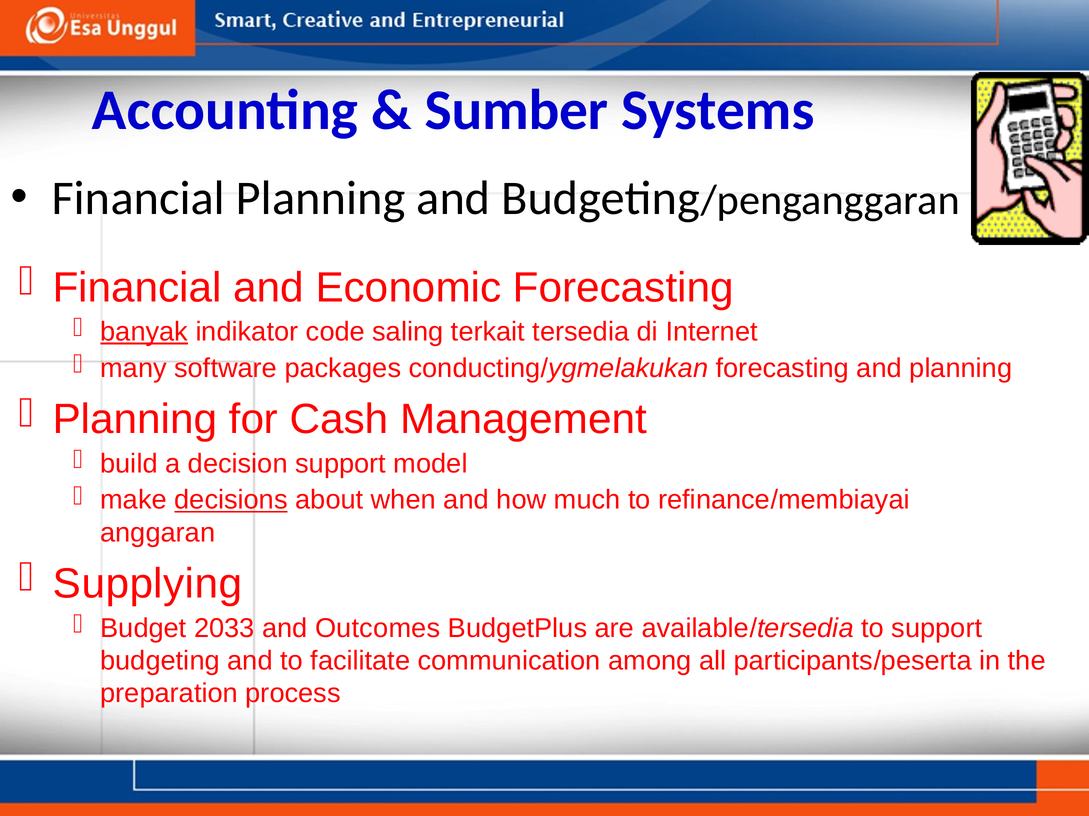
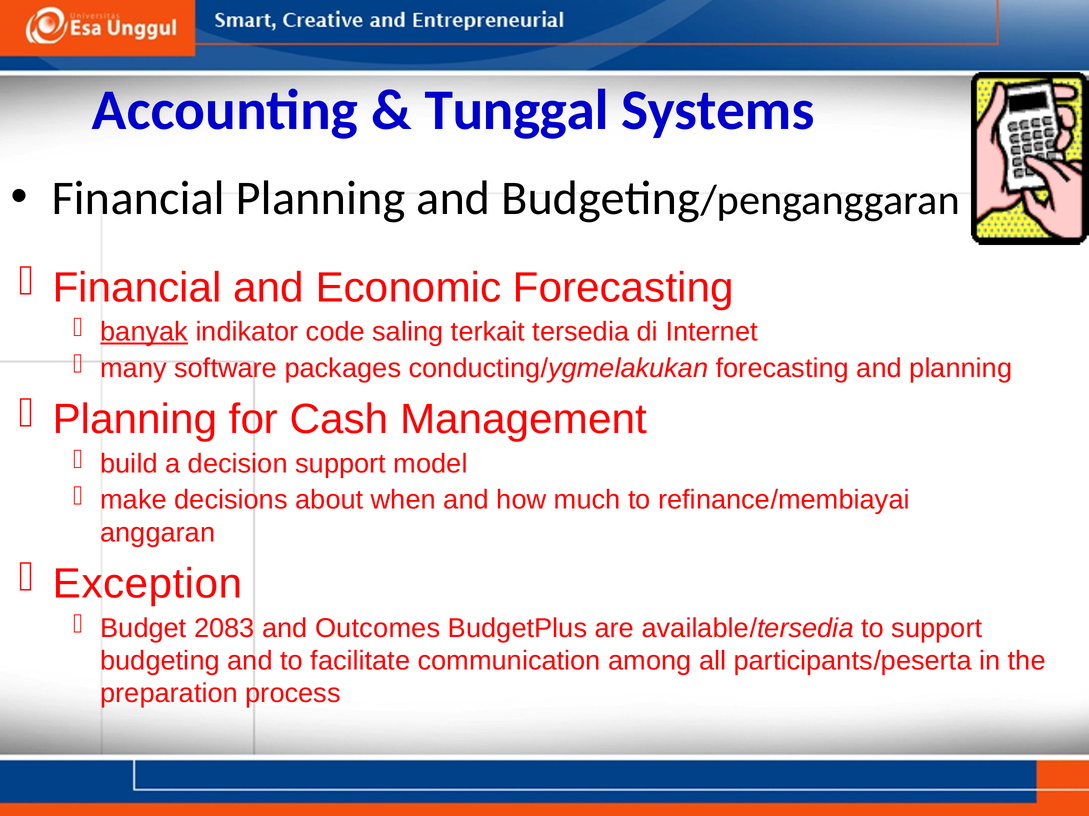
Sumber: Sumber -> Tunggal (517, 111)
decisions underline: present -> none (231, 500)
Supplying: Supplying -> Exception (148, 584)
2033: 2033 -> 2083 (224, 629)
